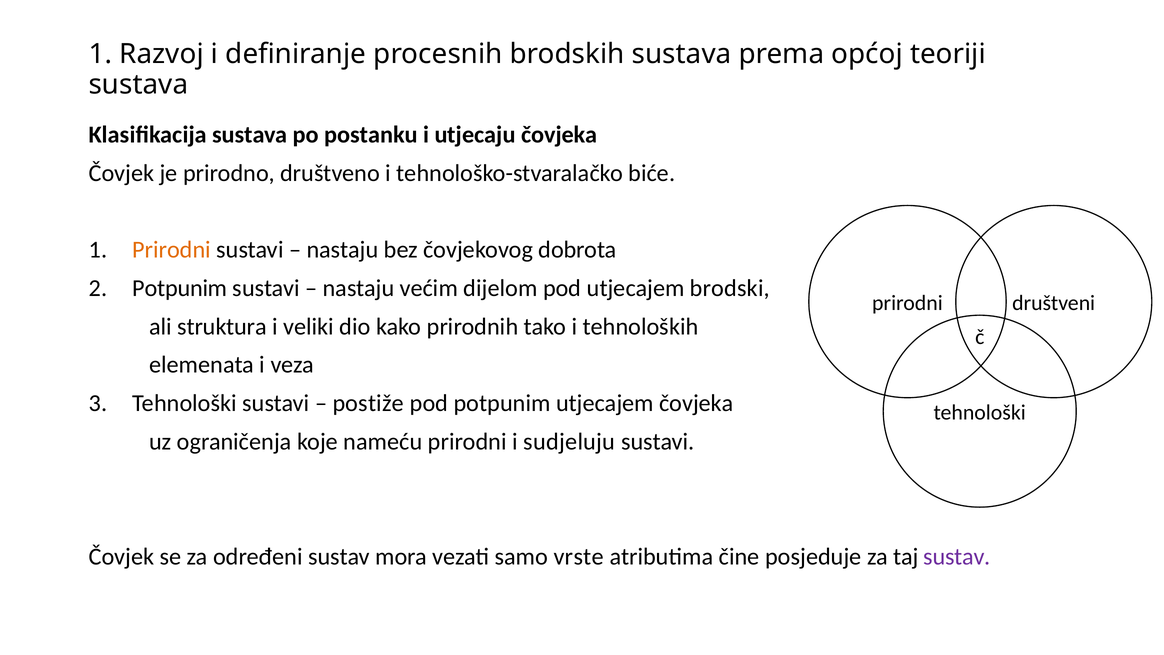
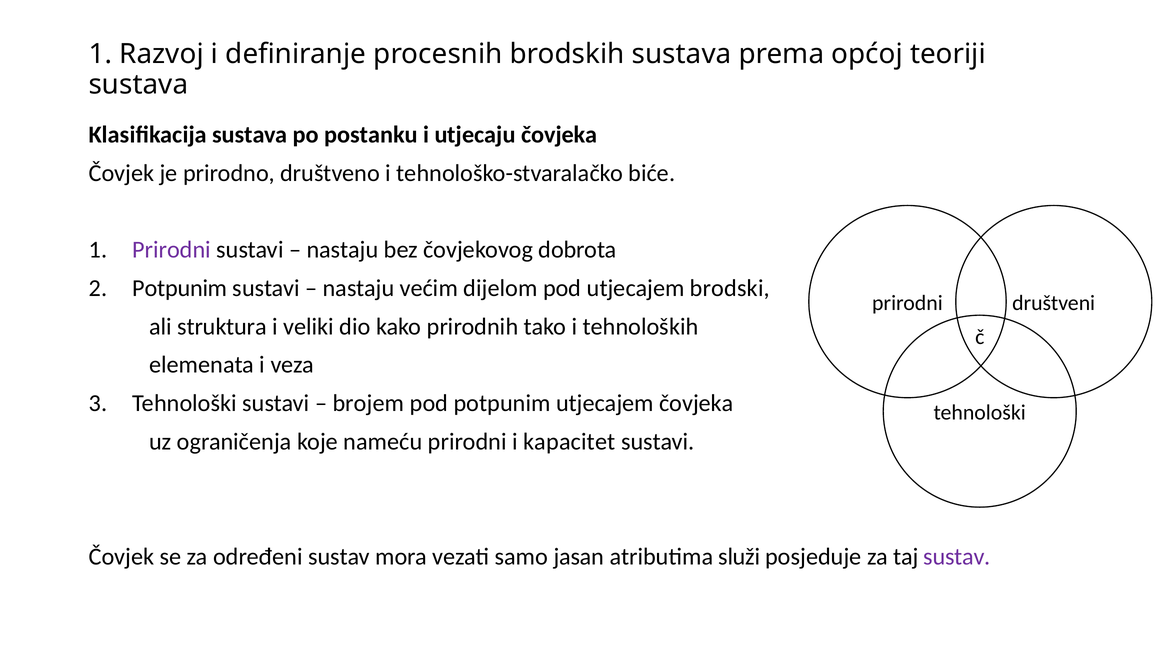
Prirodni colour: orange -> purple (172, 250)
postiže: postiže -> brojem (368, 403)
sudjeluju: sudjeluju -> kapacitet (569, 441)
vrste: vrste -> jasan (579, 556)
čine: čine -> služi (739, 556)
